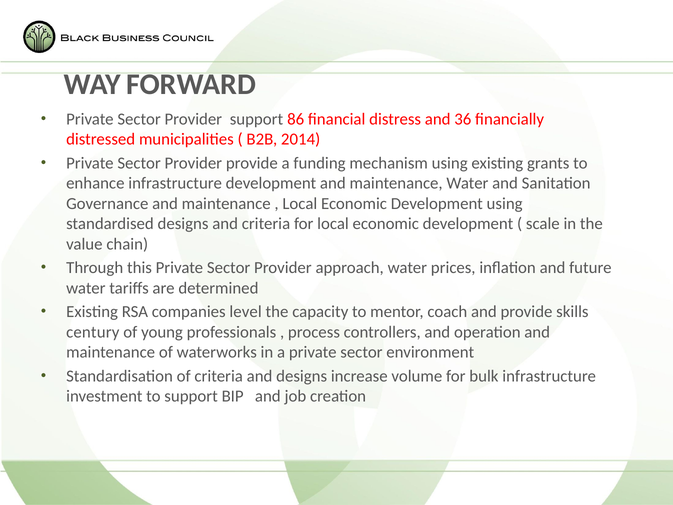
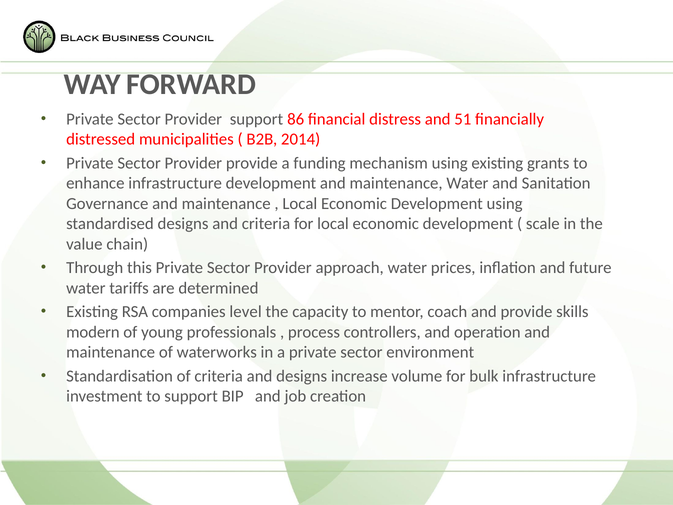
36: 36 -> 51 (463, 119)
century: century -> modern (93, 332)
